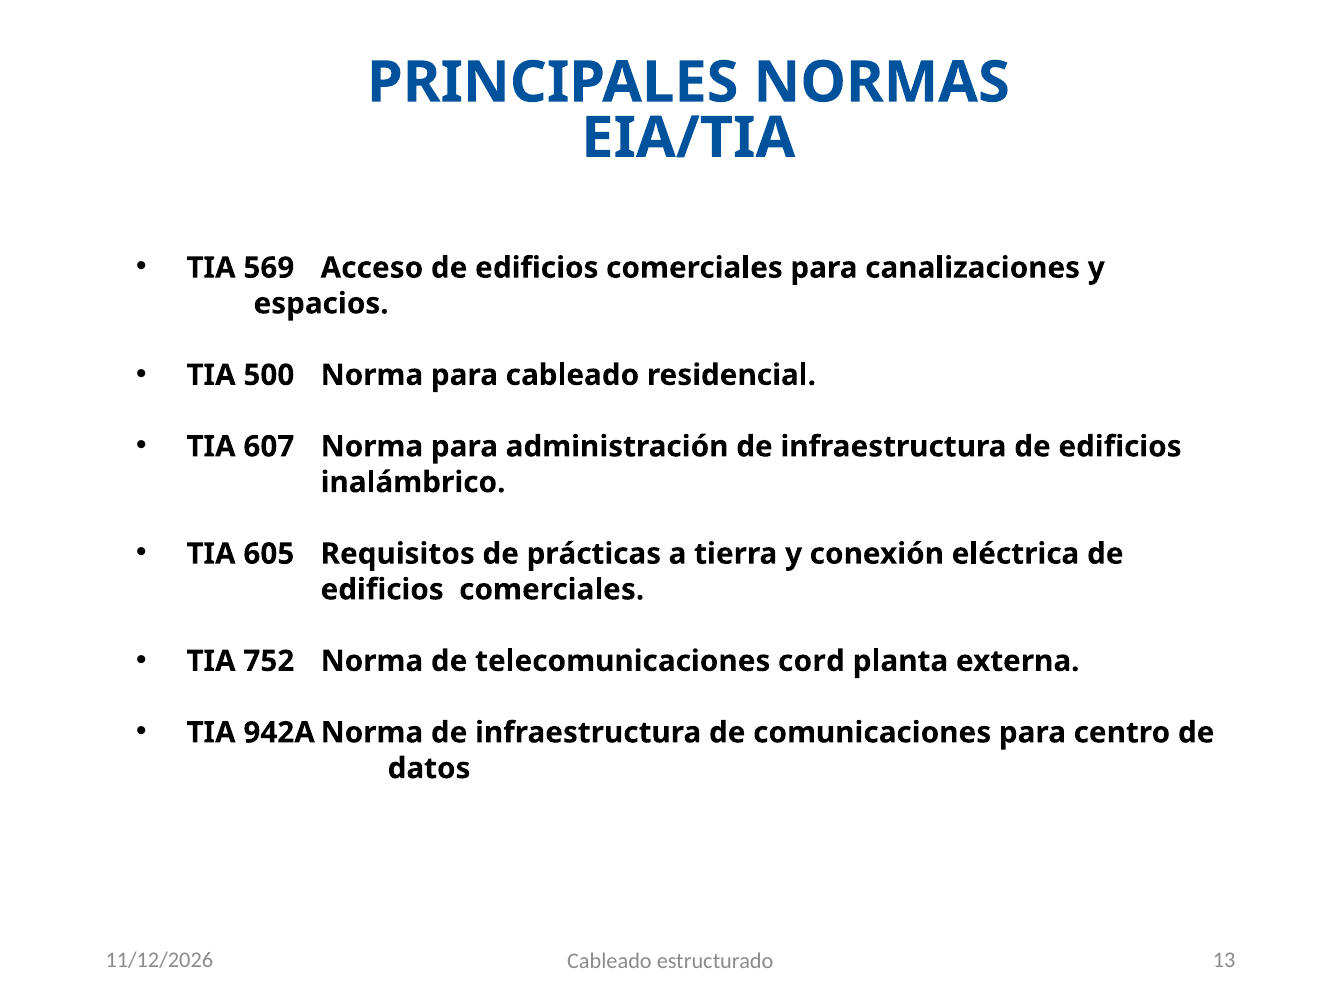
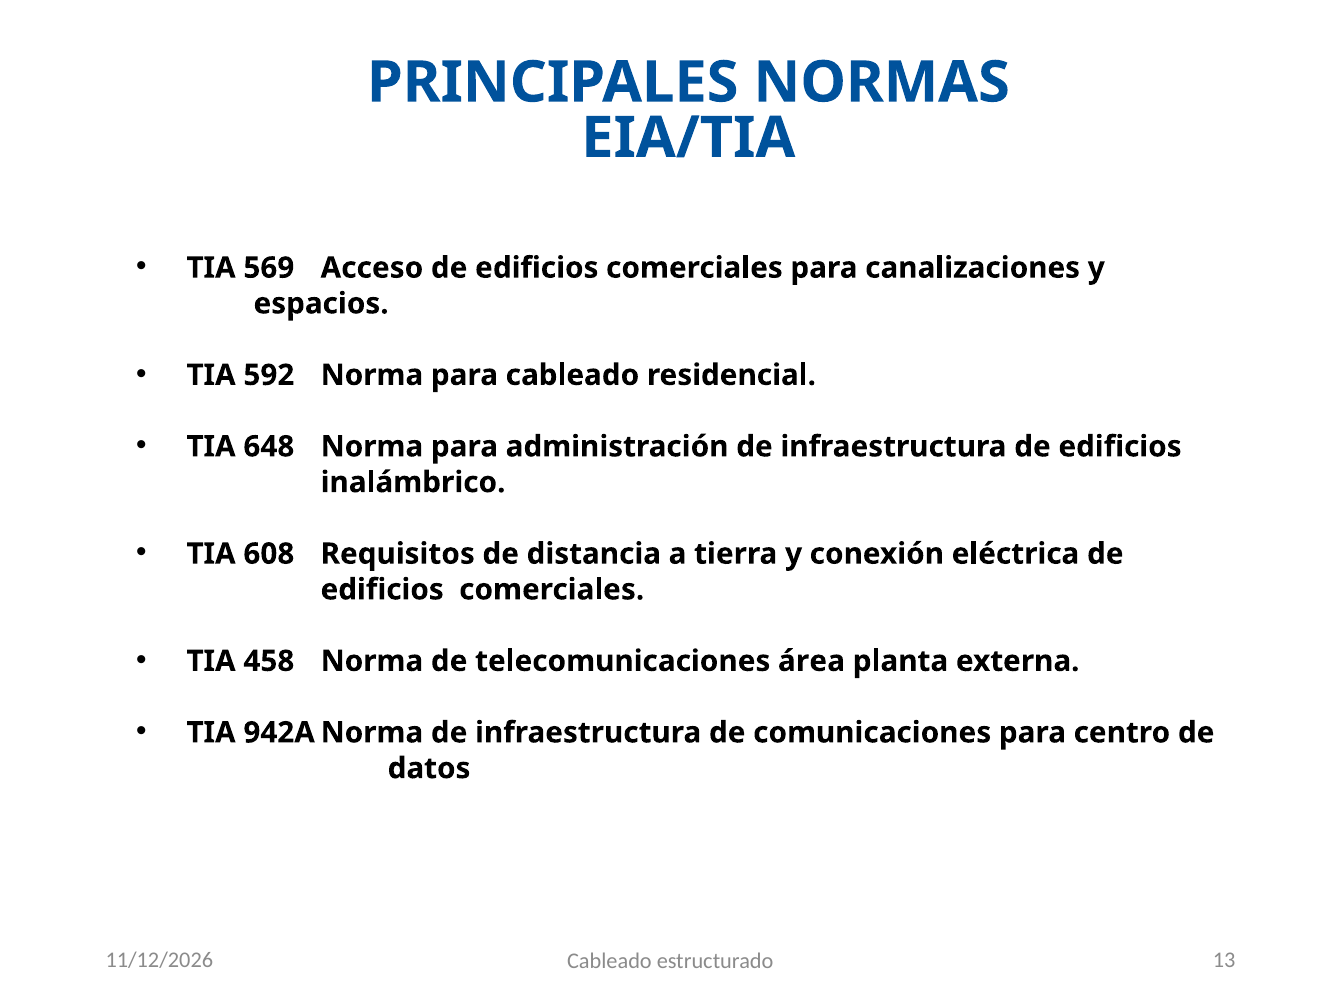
500: 500 -> 592 (269, 375)
607: 607 -> 648 (269, 447)
605: 605 -> 608 (269, 554)
prácticas: prácticas -> distancia (594, 554)
752: 752 -> 458 (269, 661)
cord: cord -> área (811, 661)
